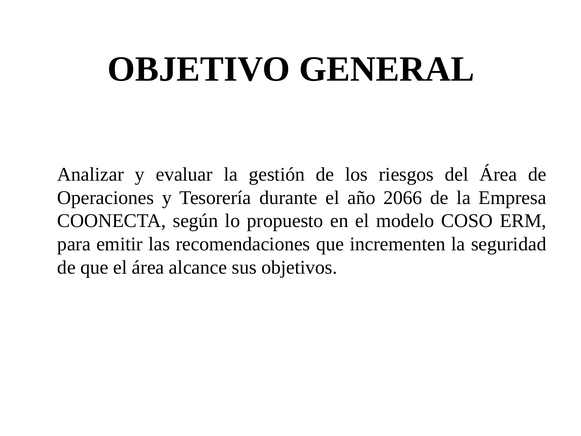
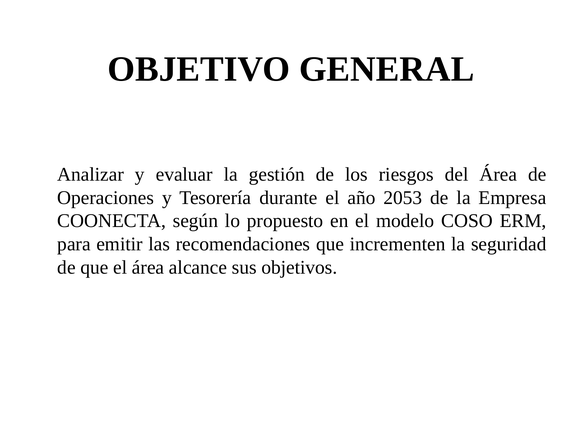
2066: 2066 -> 2053 (403, 198)
